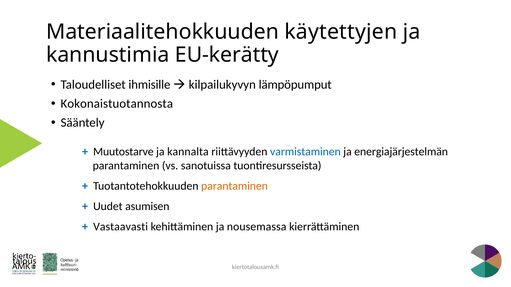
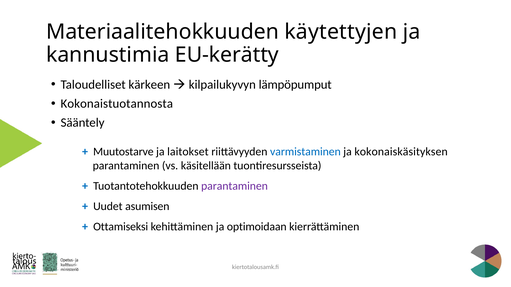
ihmisille: ihmisille -> kärkeen (149, 85)
kannalta: kannalta -> laitokset (188, 152)
energiajärjestelmän: energiajärjestelmän -> kokonaiskäsityksen (401, 152)
sanotuissa: sanotuissa -> käsitellään (206, 166)
parantaminen colour: orange -> purple (234, 186)
Vastaavasti: Vastaavasti -> Ottamiseksi (121, 227)
nousemassa: nousemassa -> optimoidaan (257, 227)
